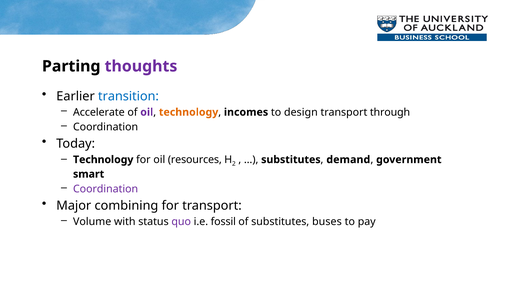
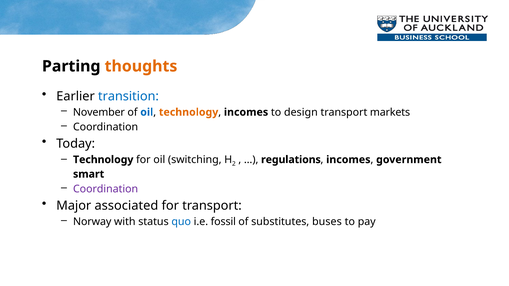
thoughts colour: purple -> orange (141, 66)
Accelerate: Accelerate -> November (99, 112)
oil colour: purple -> blue (147, 112)
through: through -> markets (390, 112)
resources: resources -> switching (195, 160)
substitutes: substitutes -> regulations (291, 160)
demand: demand -> incomes (348, 160)
combining: combining -> associated (126, 206)
Volume: Volume -> Norway (92, 222)
quo colour: purple -> blue (181, 222)
